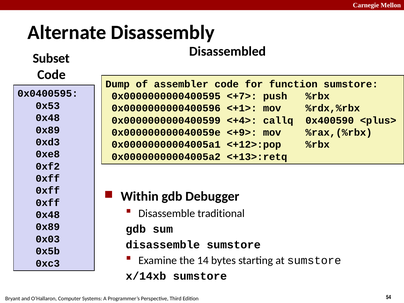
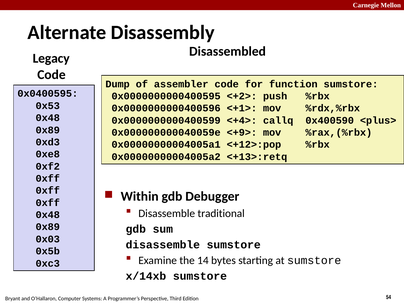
Subset: Subset -> Legacy (51, 59)
<+7>: <+7> -> <+2> (242, 96)
